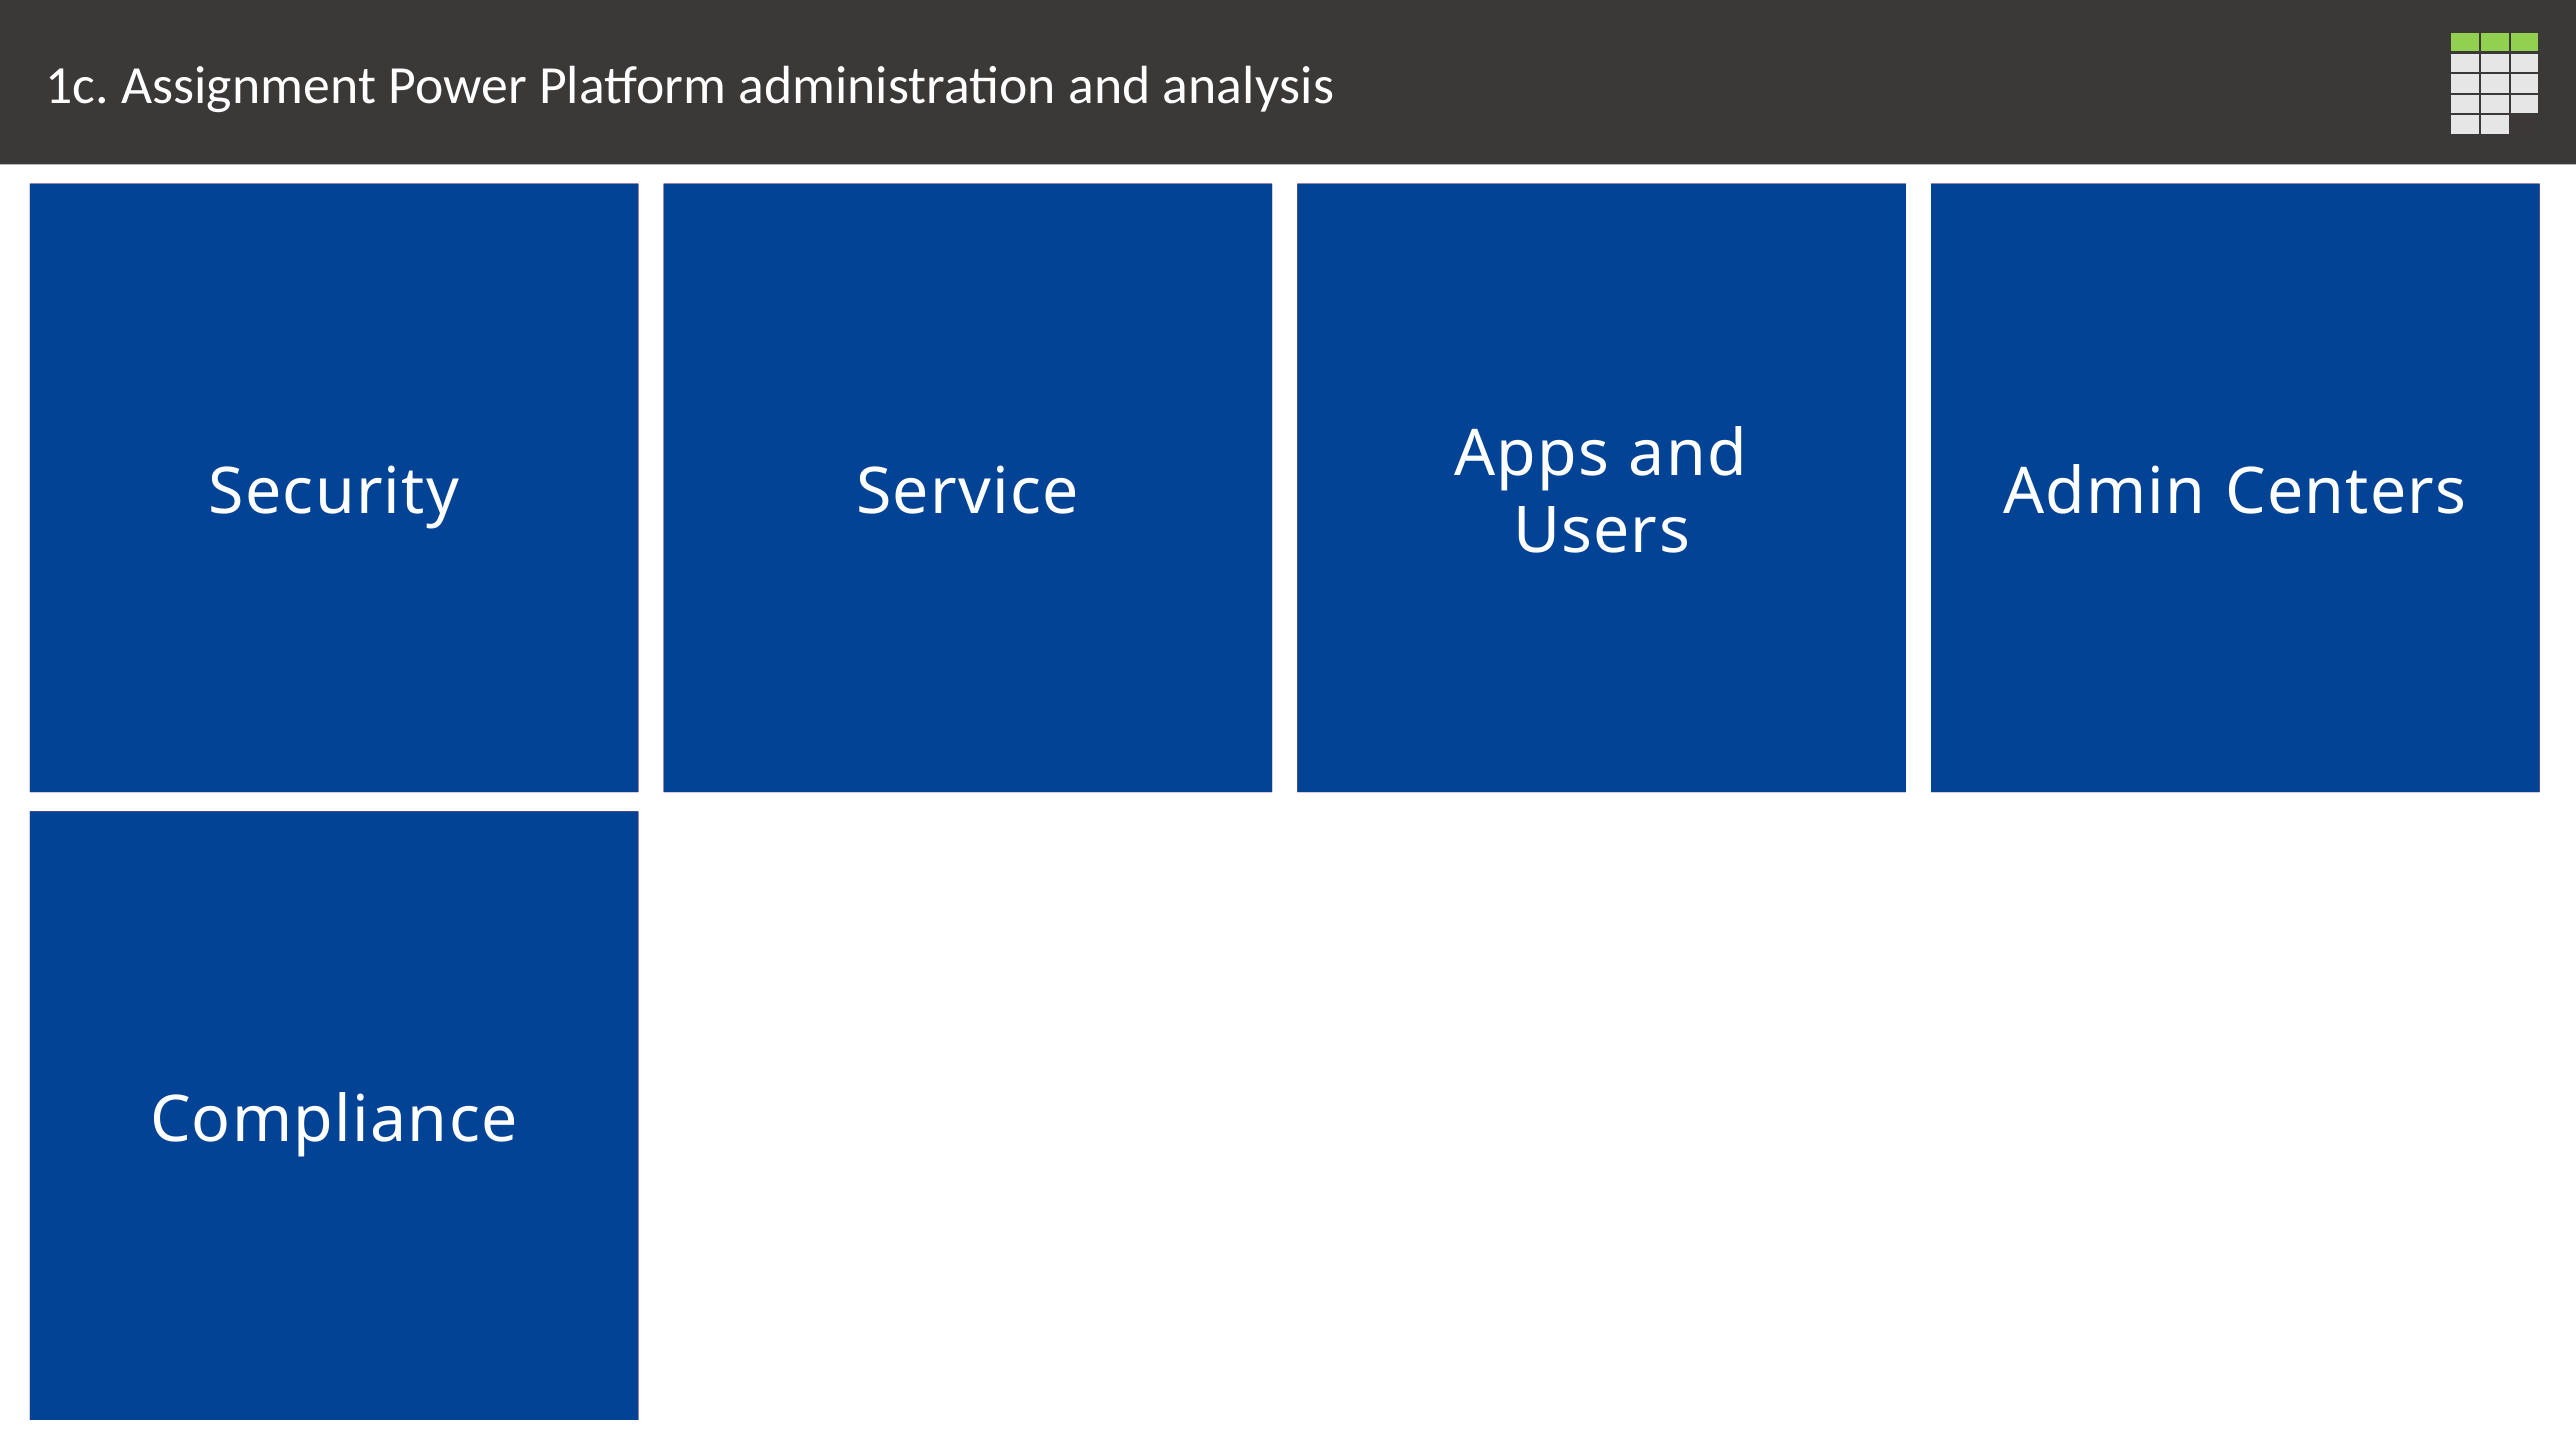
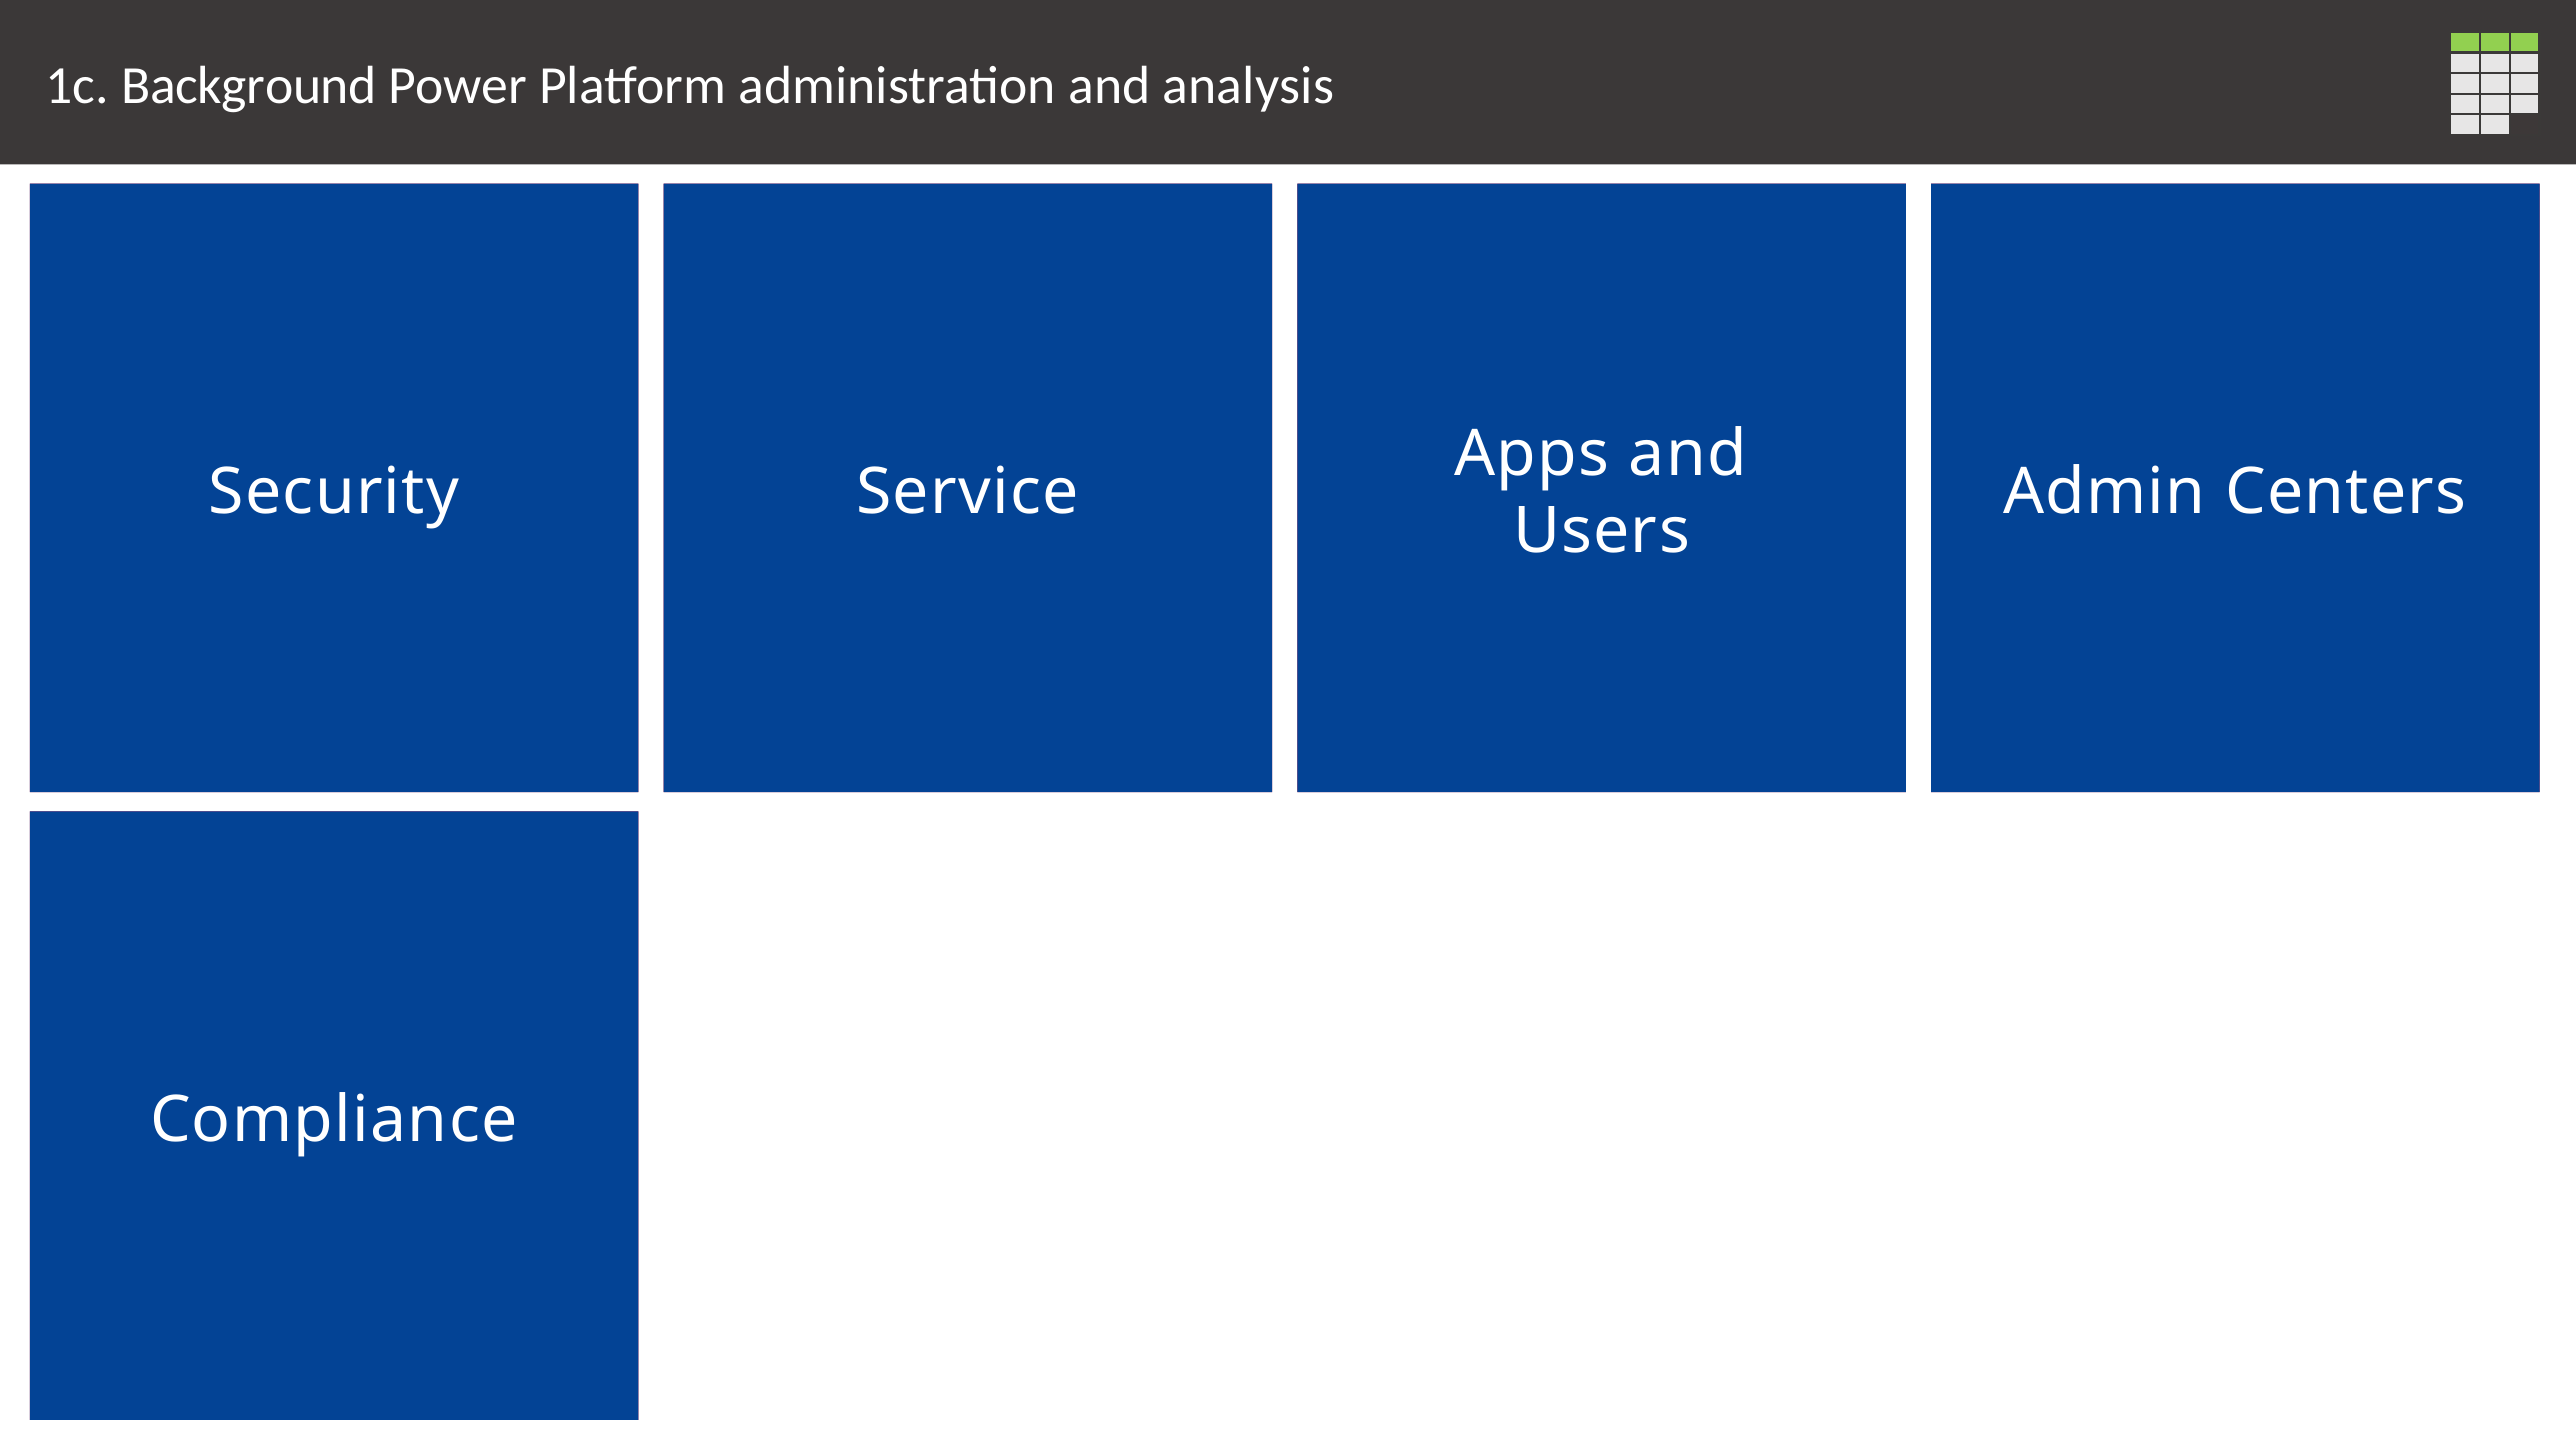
1c Assignment: Assignment -> Background (249, 86)
